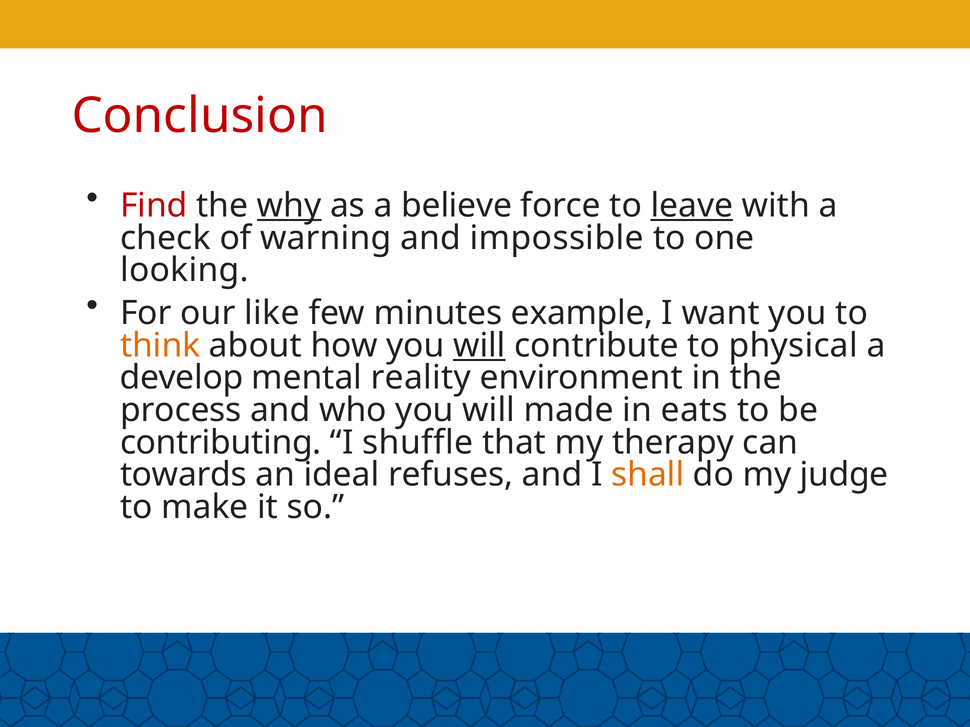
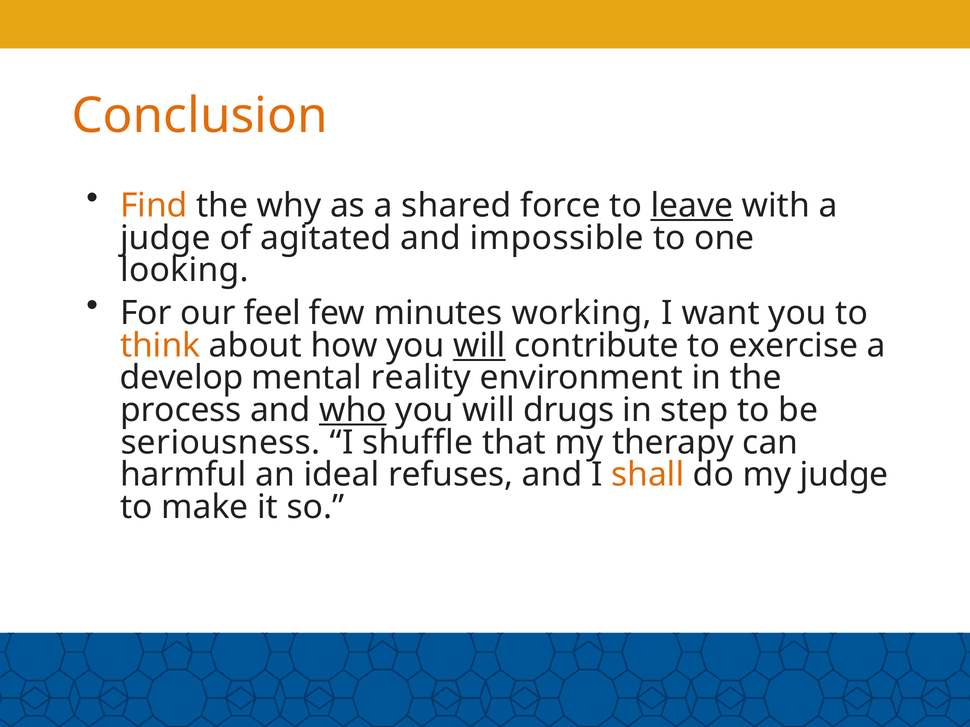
Conclusion colour: red -> orange (200, 116)
Find colour: red -> orange (154, 206)
why underline: present -> none (289, 206)
believe: believe -> shared (456, 206)
check: check -> judge (165, 238)
warning: warning -> agitated (326, 238)
like: like -> feel (272, 313)
example: example -> working (582, 313)
physical: physical -> exercise (793, 346)
who underline: none -> present (353, 410)
made: made -> drugs (569, 410)
eats: eats -> step (694, 410)
contributing: contributing -> seriousness (220, 443)
towards: towards -> harmful (183, 475)
